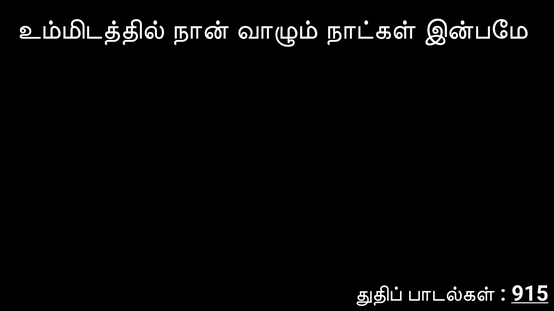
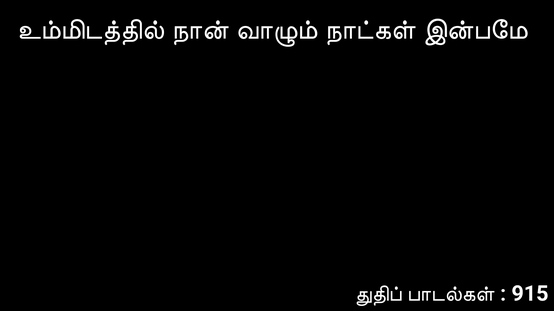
915 underline: present -> none (530, 294)
